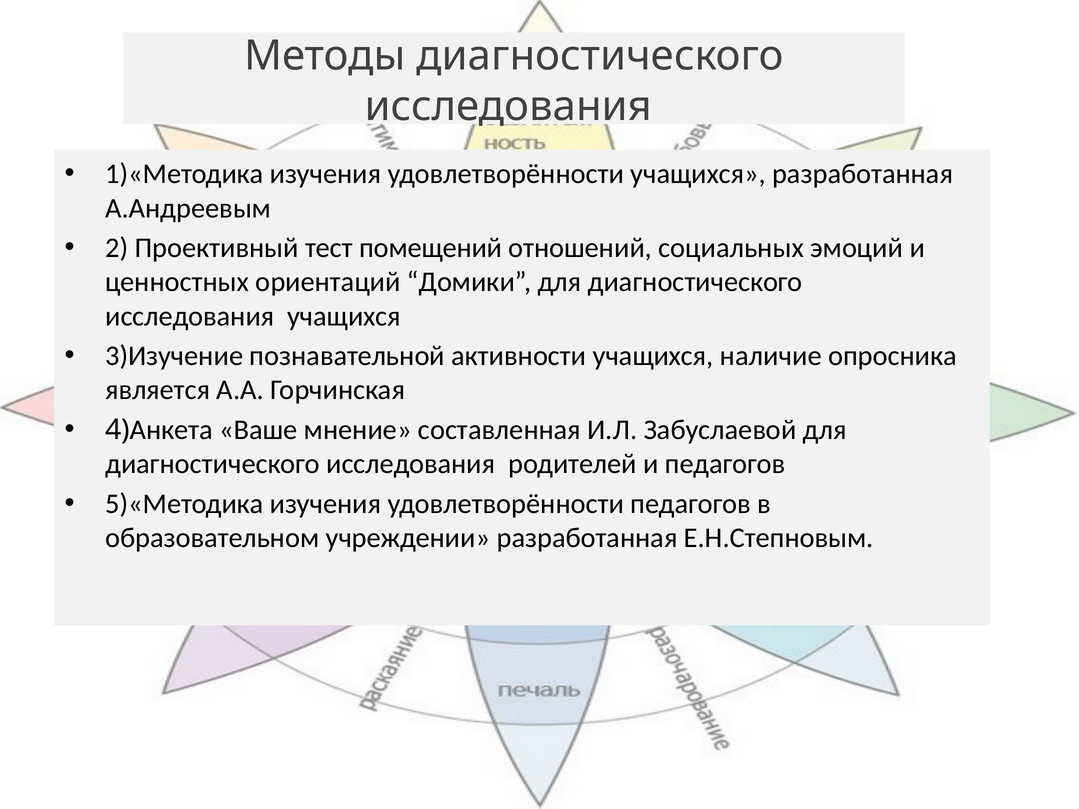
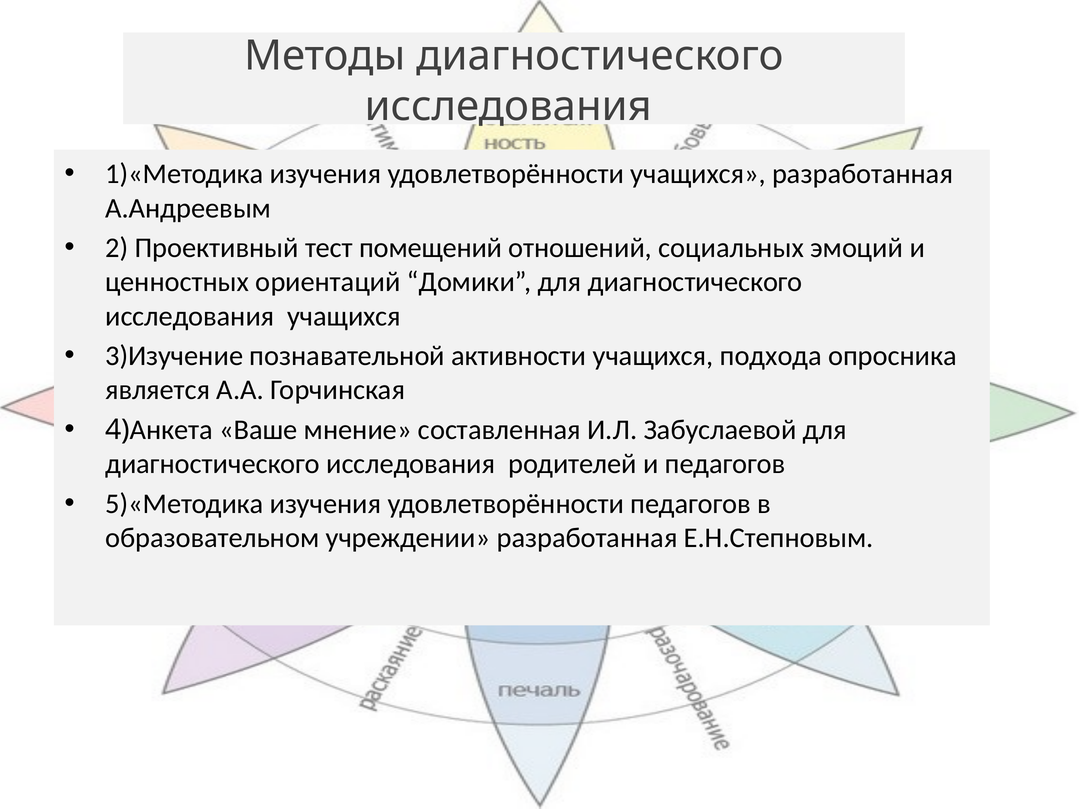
наличие: наличие -> подхода (771, 356)
